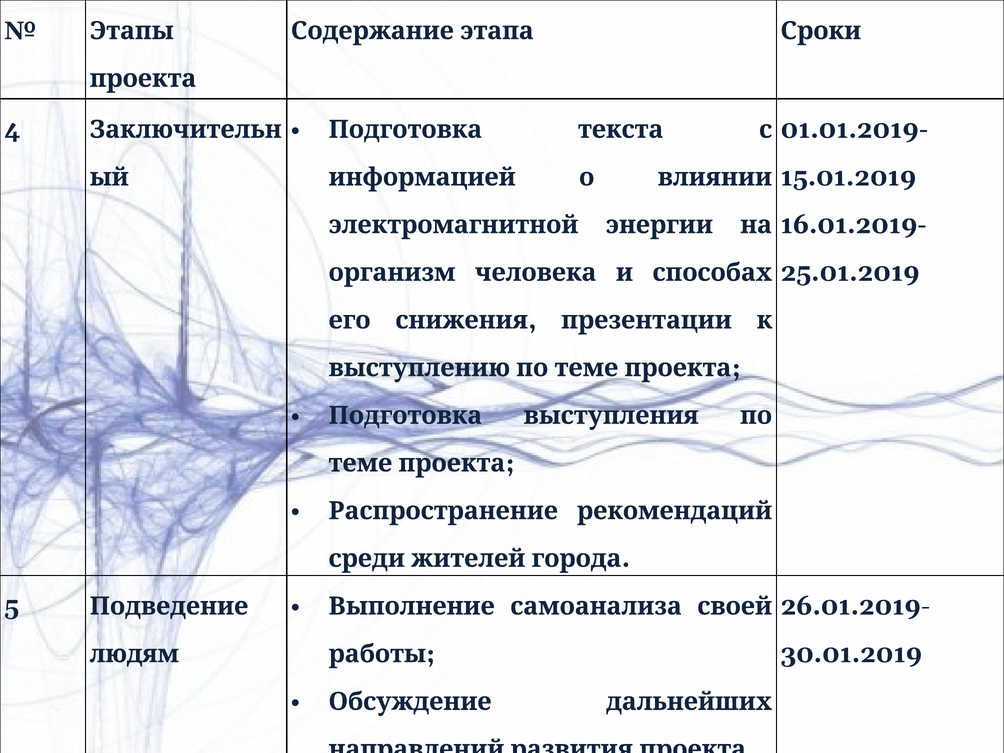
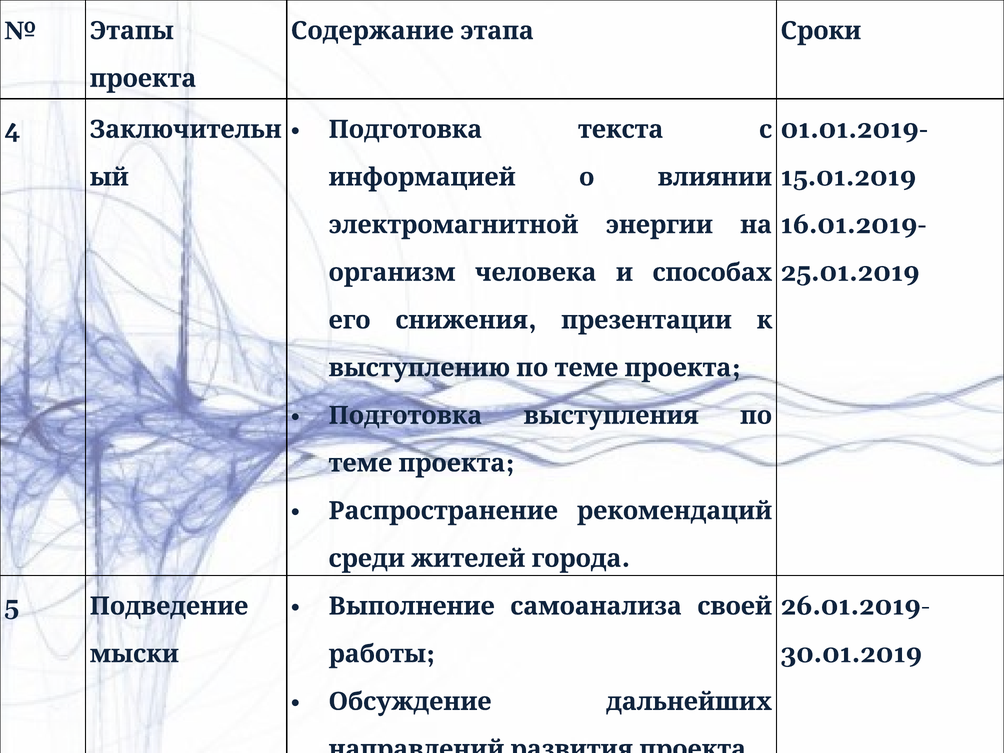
людям: людям -> мыски (134, 654)
